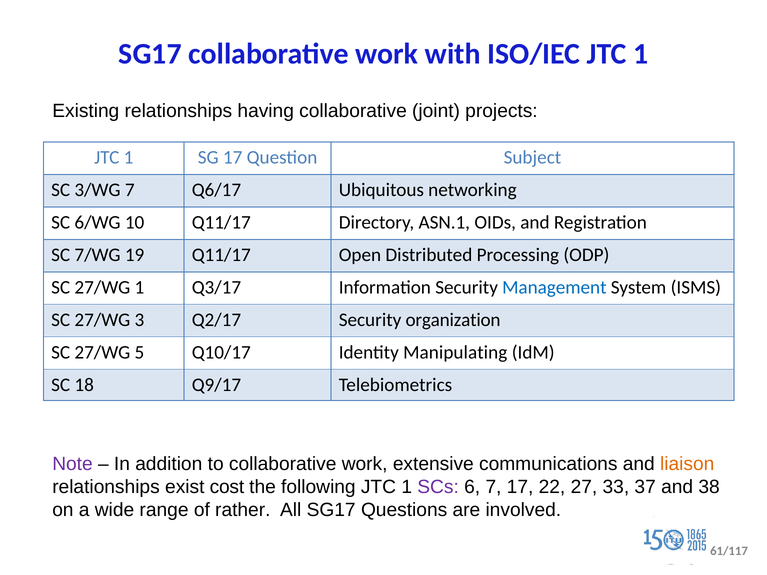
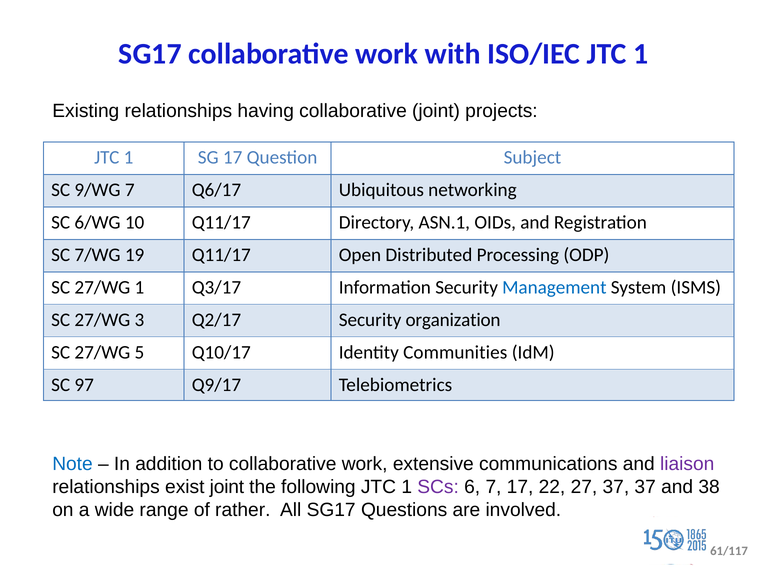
3/WG: 3/WG -> 9/WG (98, 190)
Manipulating: Manipulating -> Communities (455, 353)
18: 18 -> 97 (84, 385)
Note colour: purple -> blue (72, 464)
liaison colour: orange -> purple (687, 464)
exist cost: cost -> joint (227, 487)
27 33: 33 -> 37 (616, 487)
